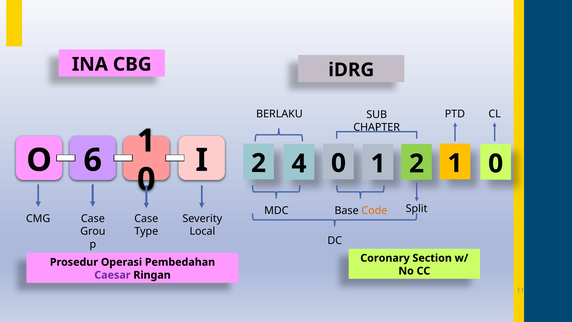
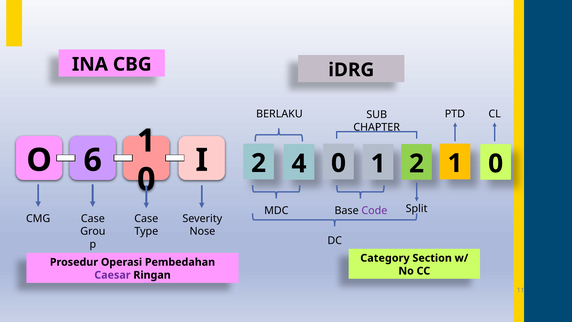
Code colour: orange -> purple (374, 211)
Local: Local -> Nose (202, 231)
Coronary: Coronary -> Category (385, 258)
